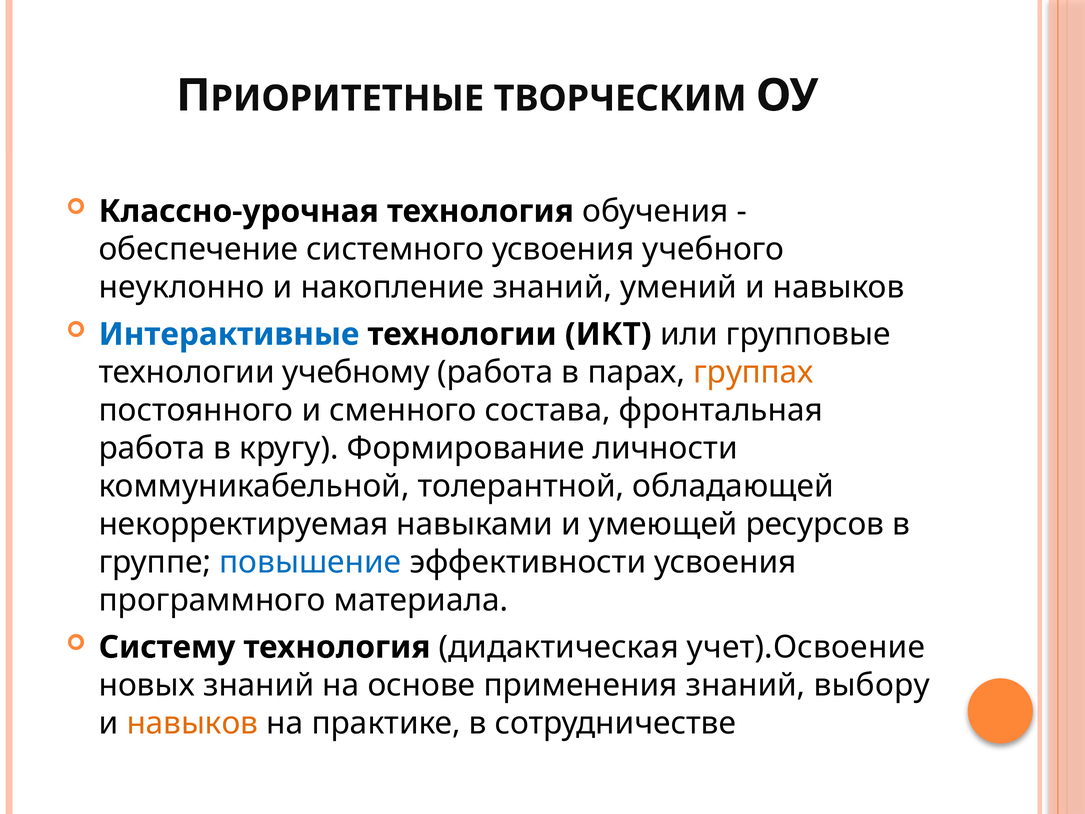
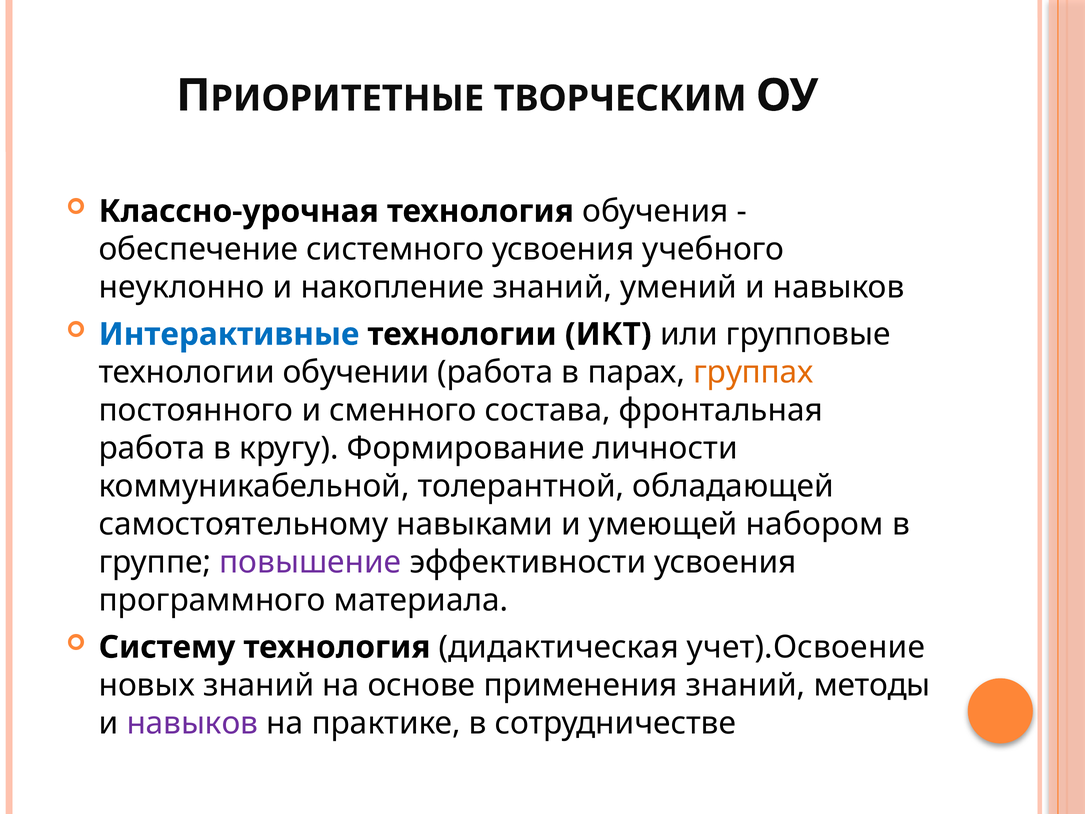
учебному: учебному -> обучении (356, 372)
некорректируемая: некорректируемая -> самостоятельному (243, 524)
ресурсов: ресурсов -> набором (815, 524)
повышение colour: blue -> purple (310, 562)
выбору: выбору -> методы (872, 685)
навыков colour: orange -> purple (192, 723)
